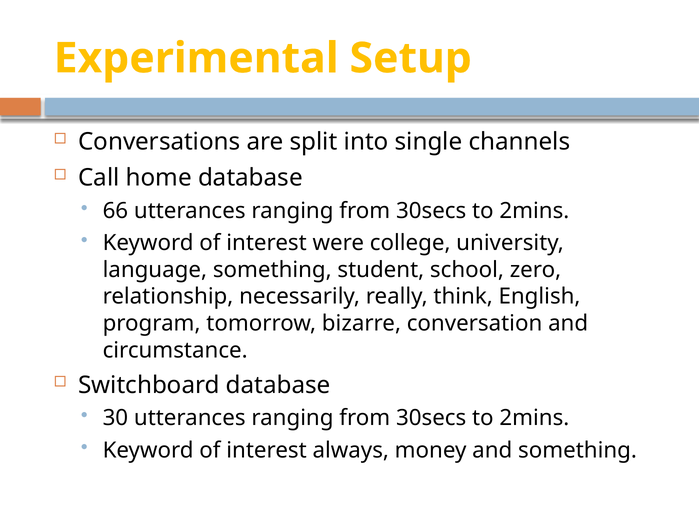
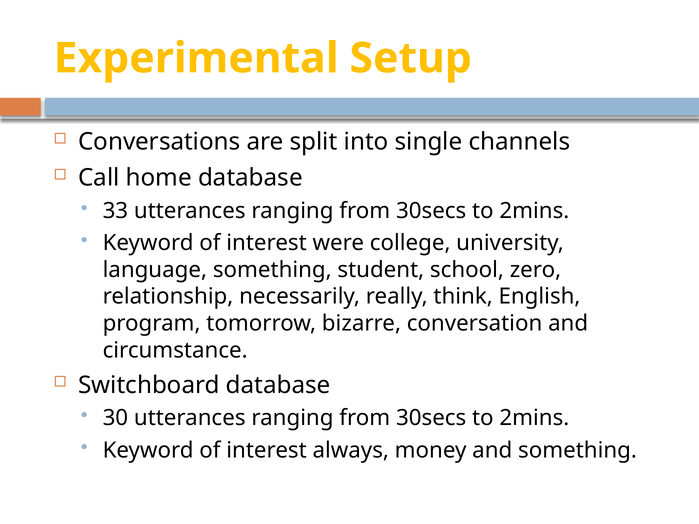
66: 66 -> 33 (115, 211)
